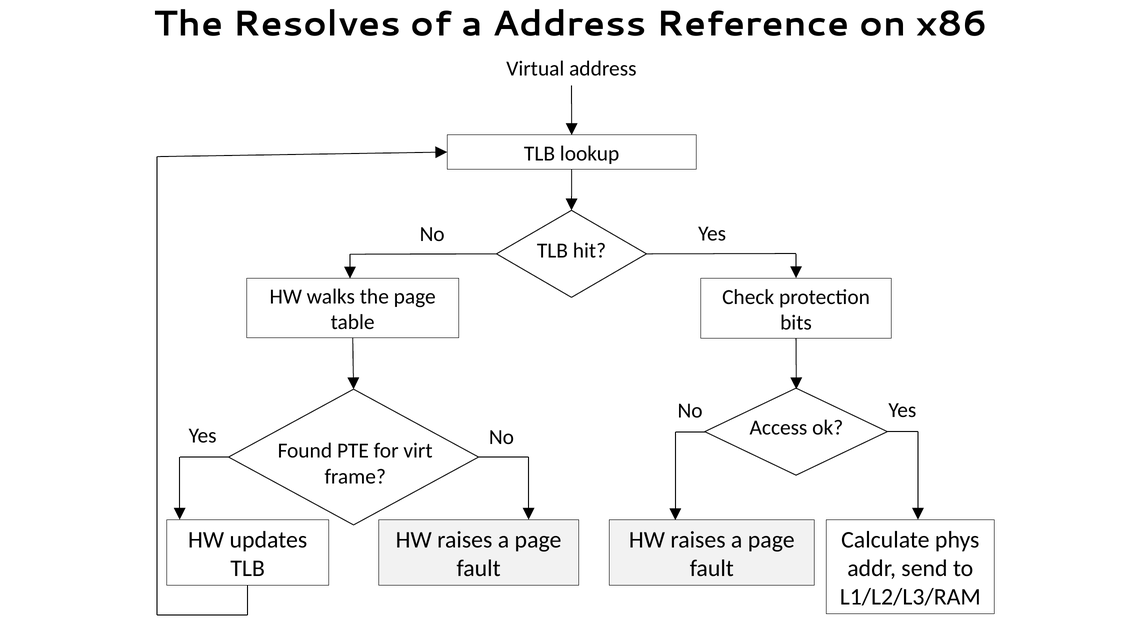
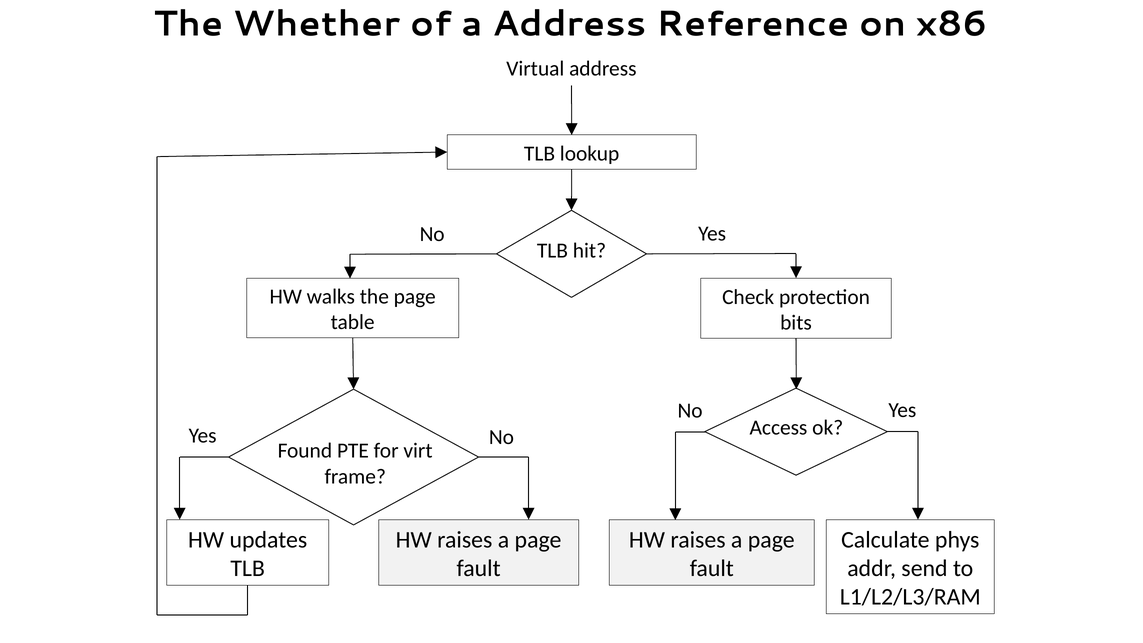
Resolves: Resolves -> Whether (317, 24)
